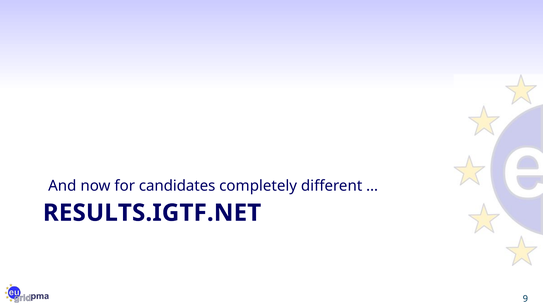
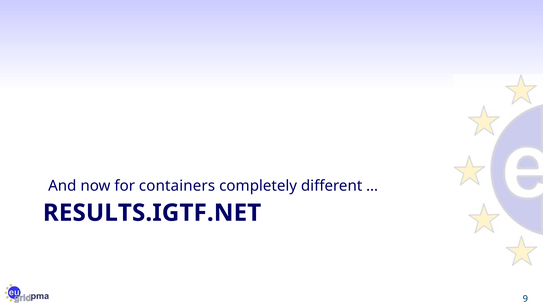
candidates: candidates -> containers (177, 185)
